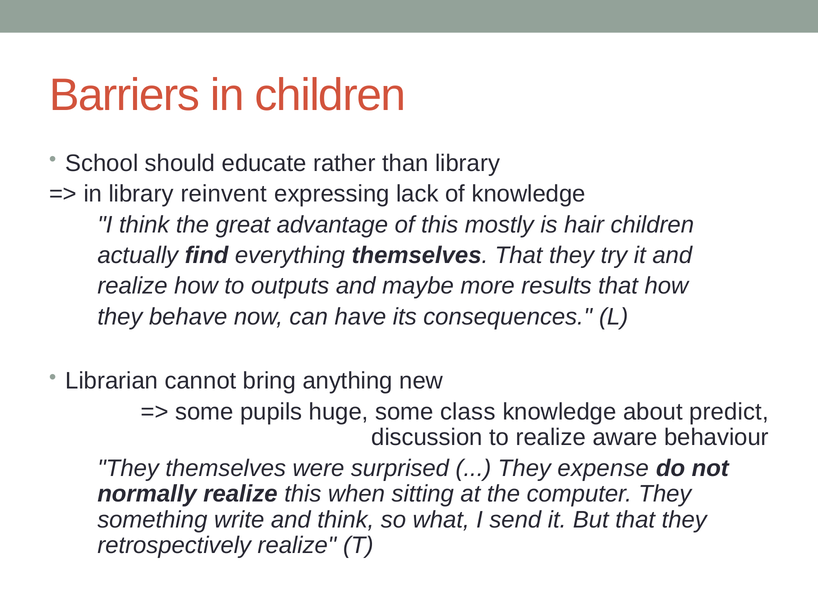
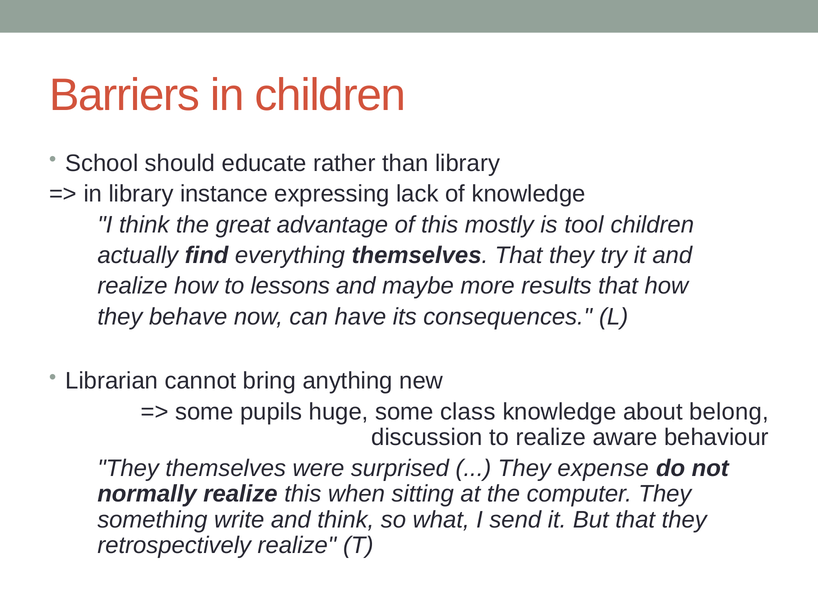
reinvent: reinvent -> instance (224, 194)
hair: hair -> tool (584, 225)
outputs: outputs -> lessons (290, 286)
predict: predict -> belong (729, 411)
